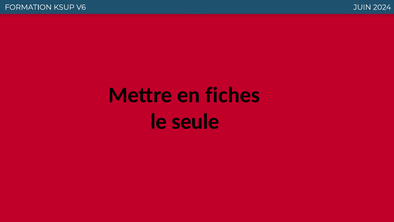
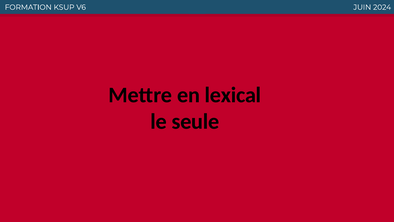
fiches: fiches -> lexical (233, 95)
